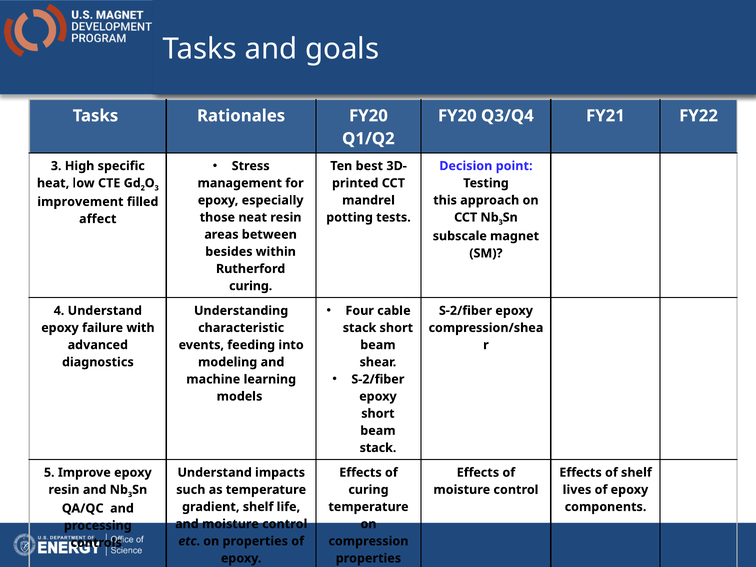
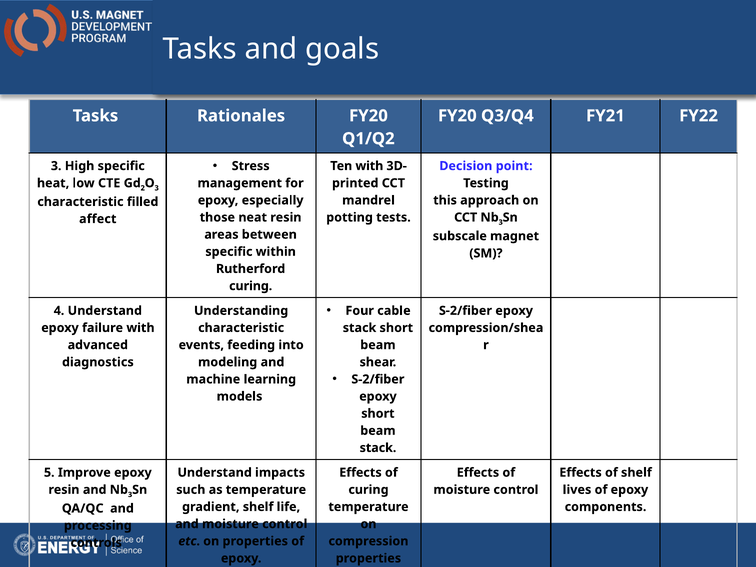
Ten best: best -> with (369, 166)
improvement: improvement -> characteristic (80, 202)
besides: besides -> specific (229, 252)
